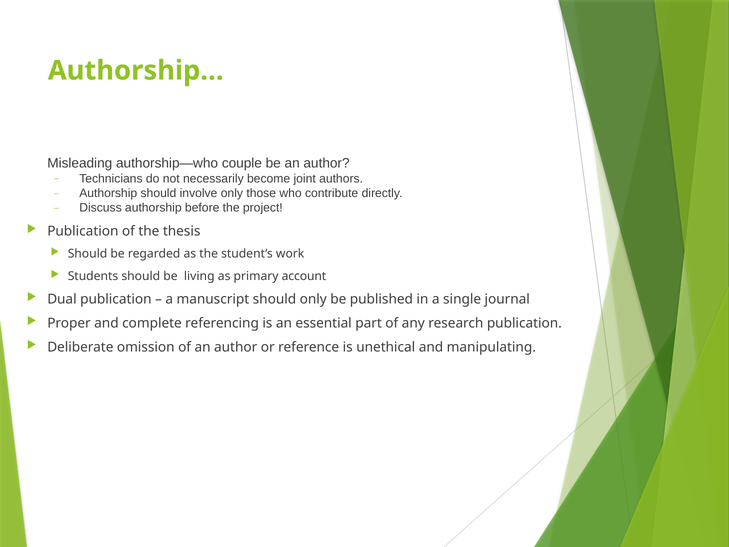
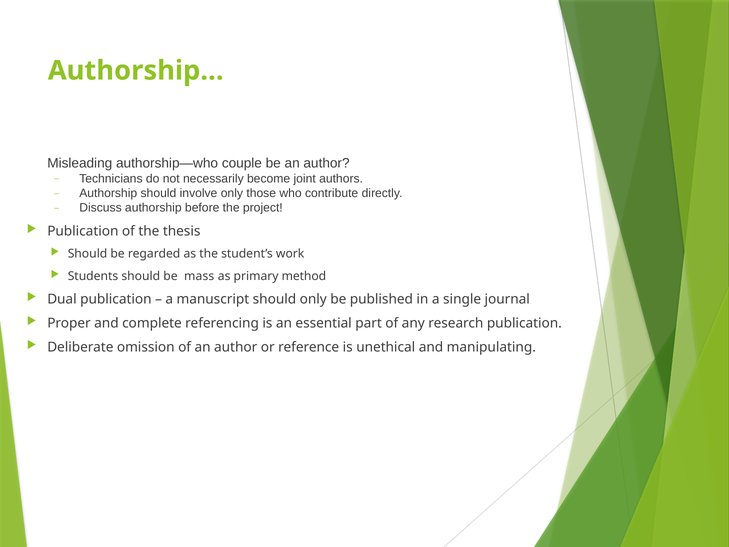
living: living -> mass (199, 276)
account: account -> method (304, 276)
